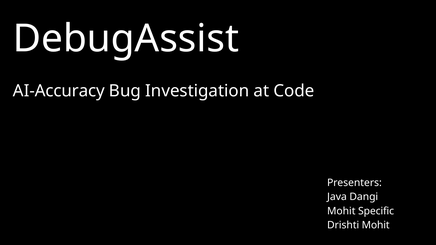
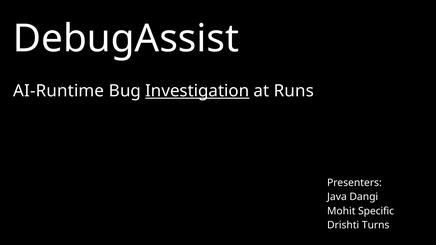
AI-Accuracy: AI-Accuracy -> AI-Runtime (59, 91)
Investigation underline: none -> present (197, 91)
Code: Code -> Runs (294, 91)
Drishti Mohit: Mohit -> Turns (376, 226)
